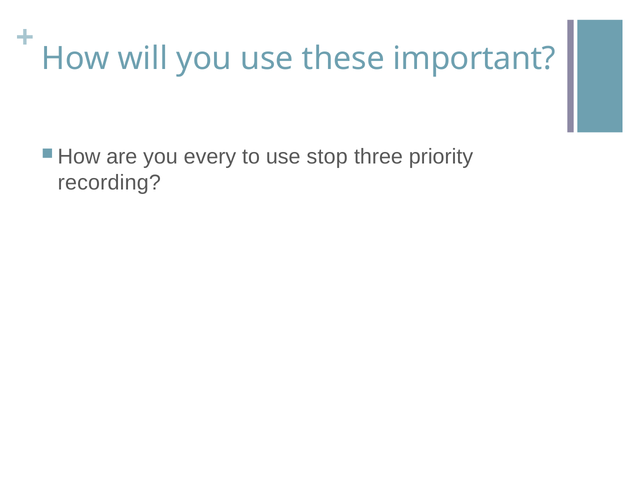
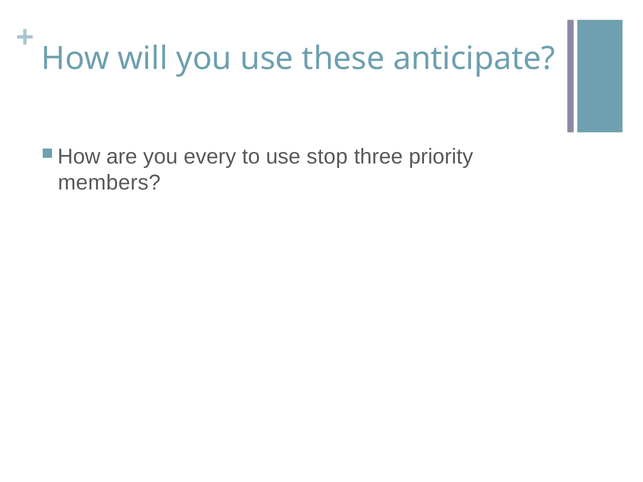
important: important -> anticipate (474, 59)
recording: recording -> members (109, 183)
